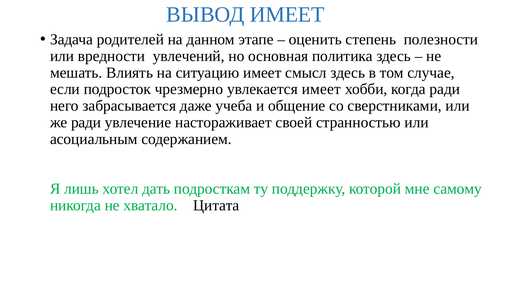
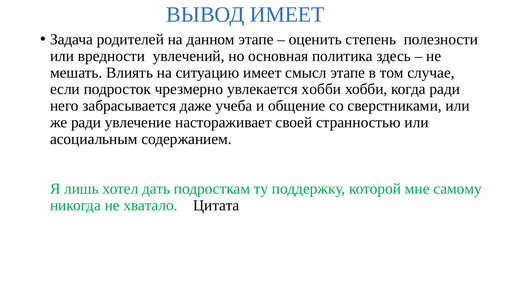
смысл здесь: здесь -> этапе (348, 73)
увлекается имеет: имеет -> хобби (321, 89)
